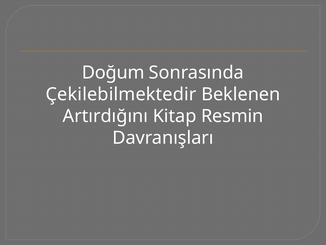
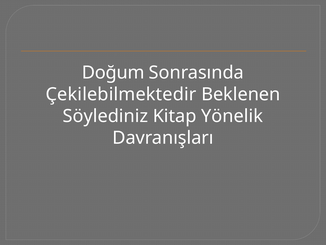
Artırdığını: Artırdığını -> Söylediniz (105, 116)
Resmin: Resmin -> Yönelik (232, 116)
